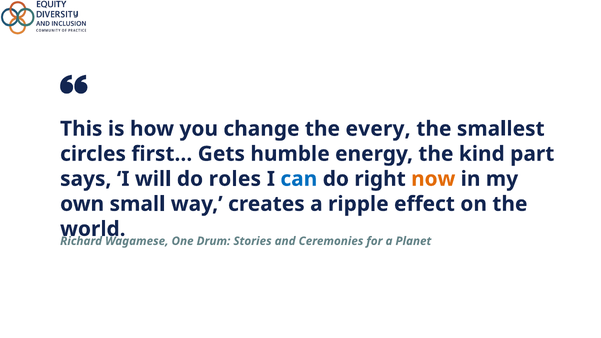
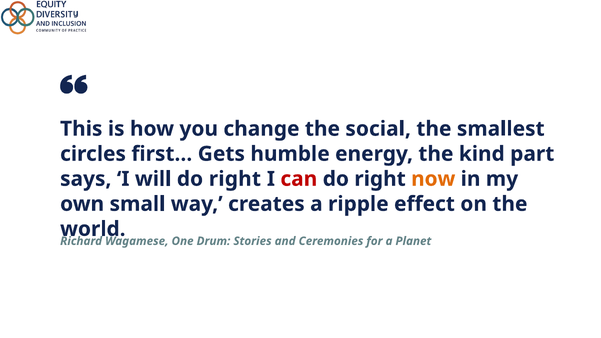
every: every -> social (378, 129)
will do roles: roles -> right (235, 179)
can colour: blue -> red (299, 179)
